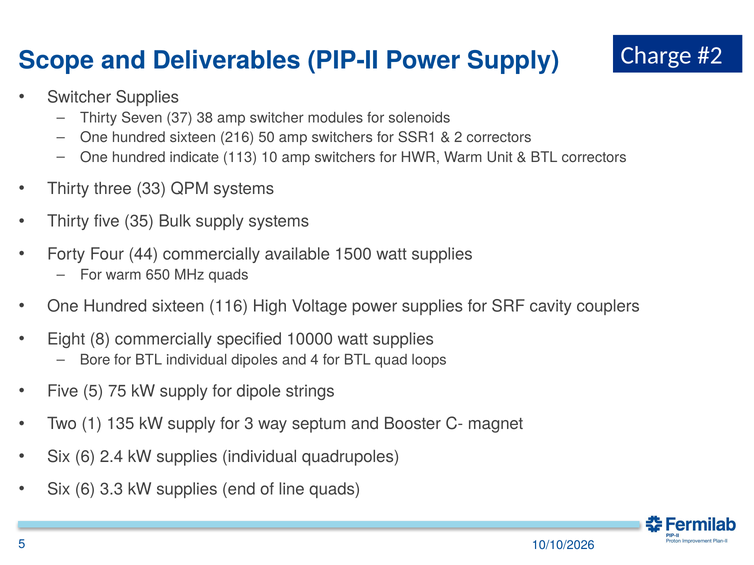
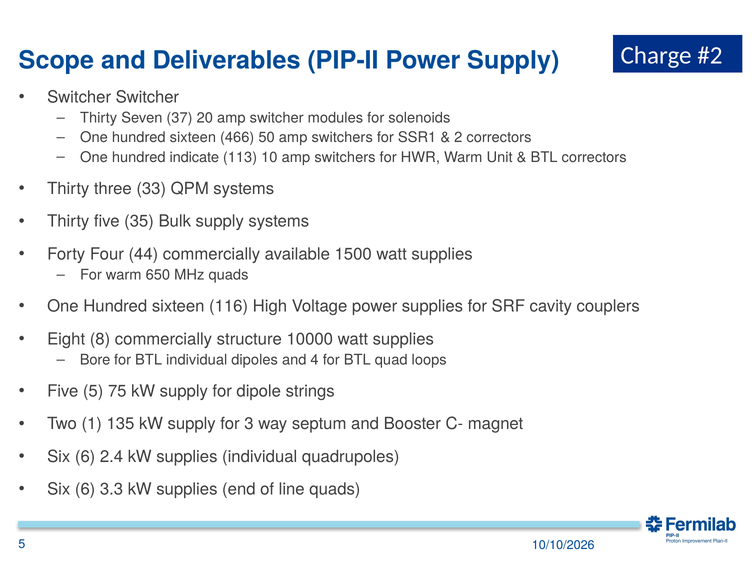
Switcher Supplies: Supplies -> Switcher (147, 97)
38: 38 -> 20 (205, 118)
216: 216 -> 466 (237, 138)
specified: specified -> structure (249, 339)
